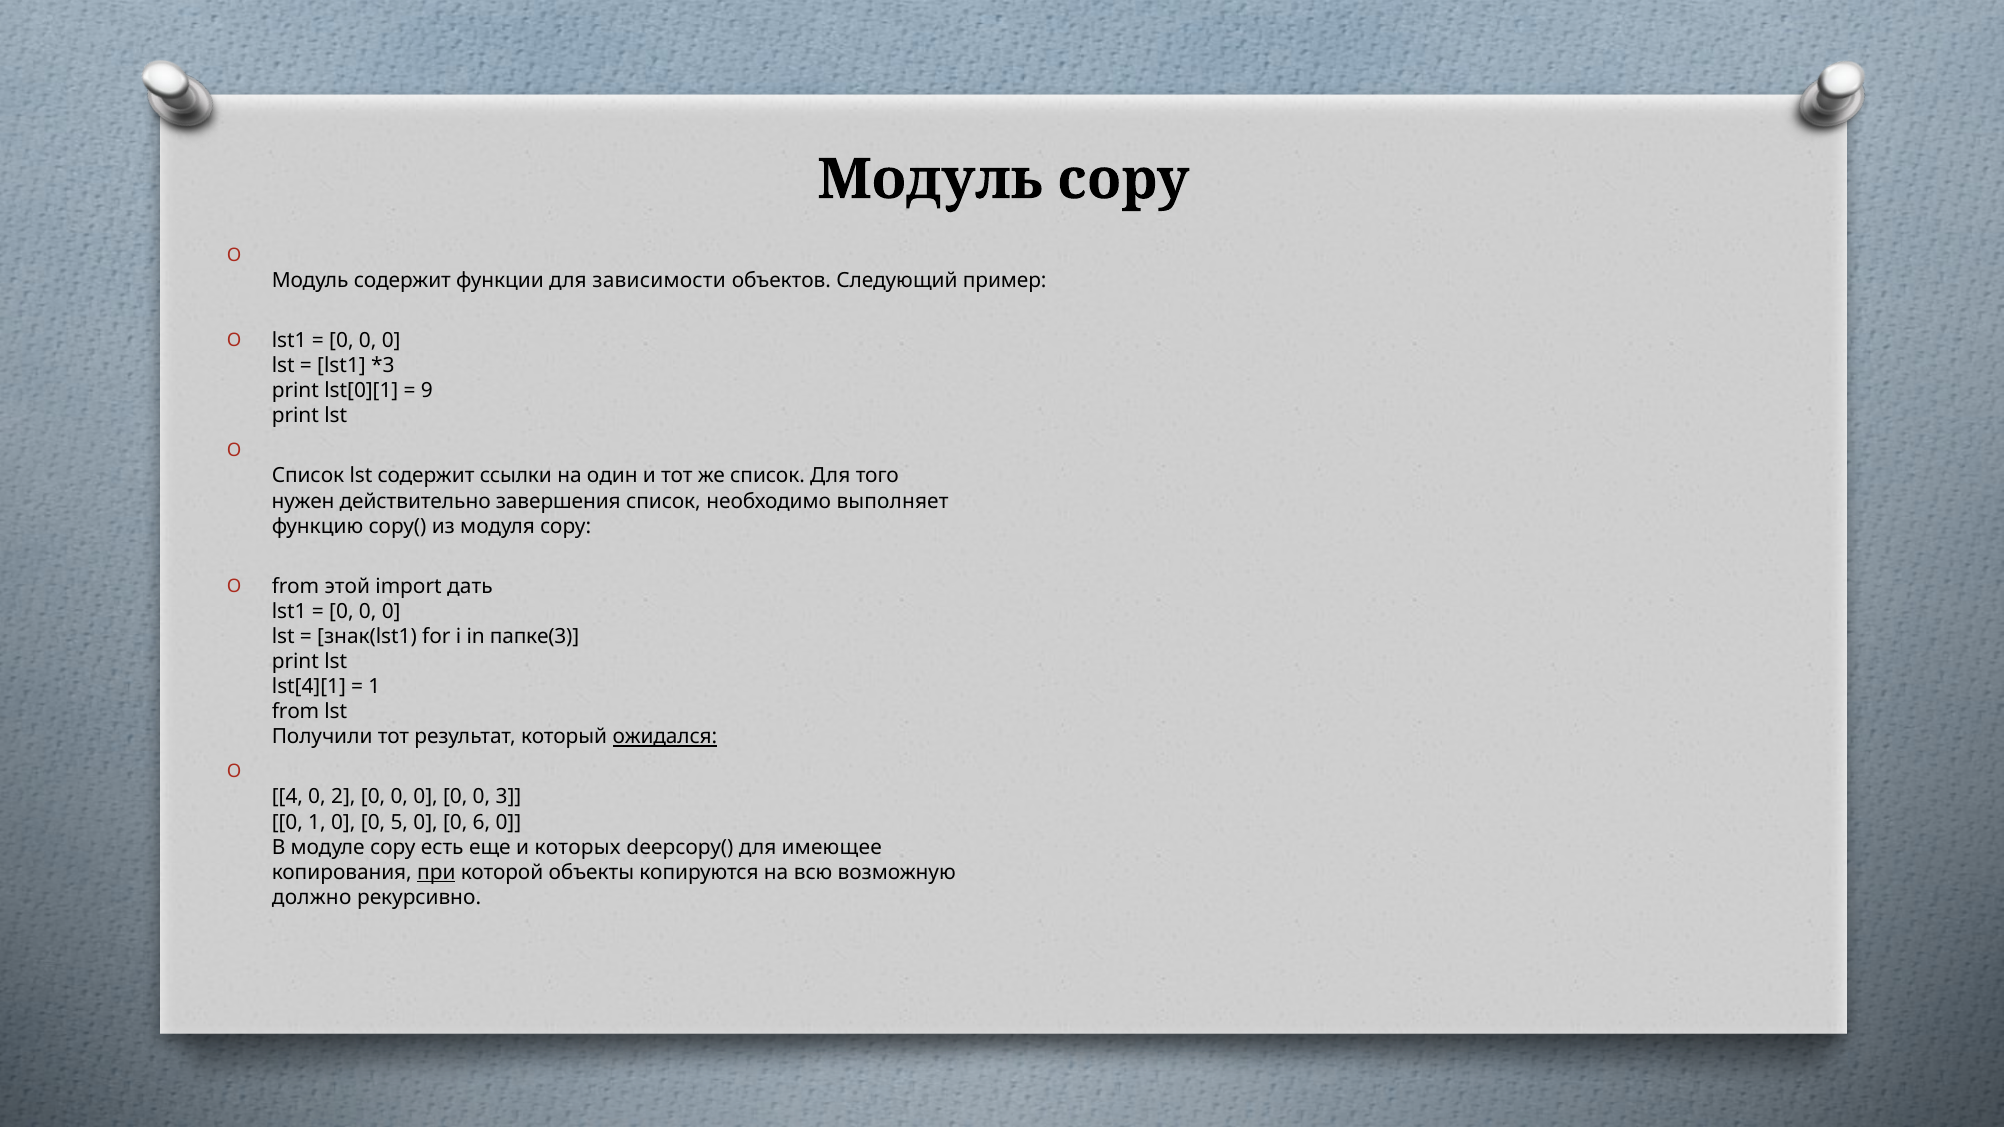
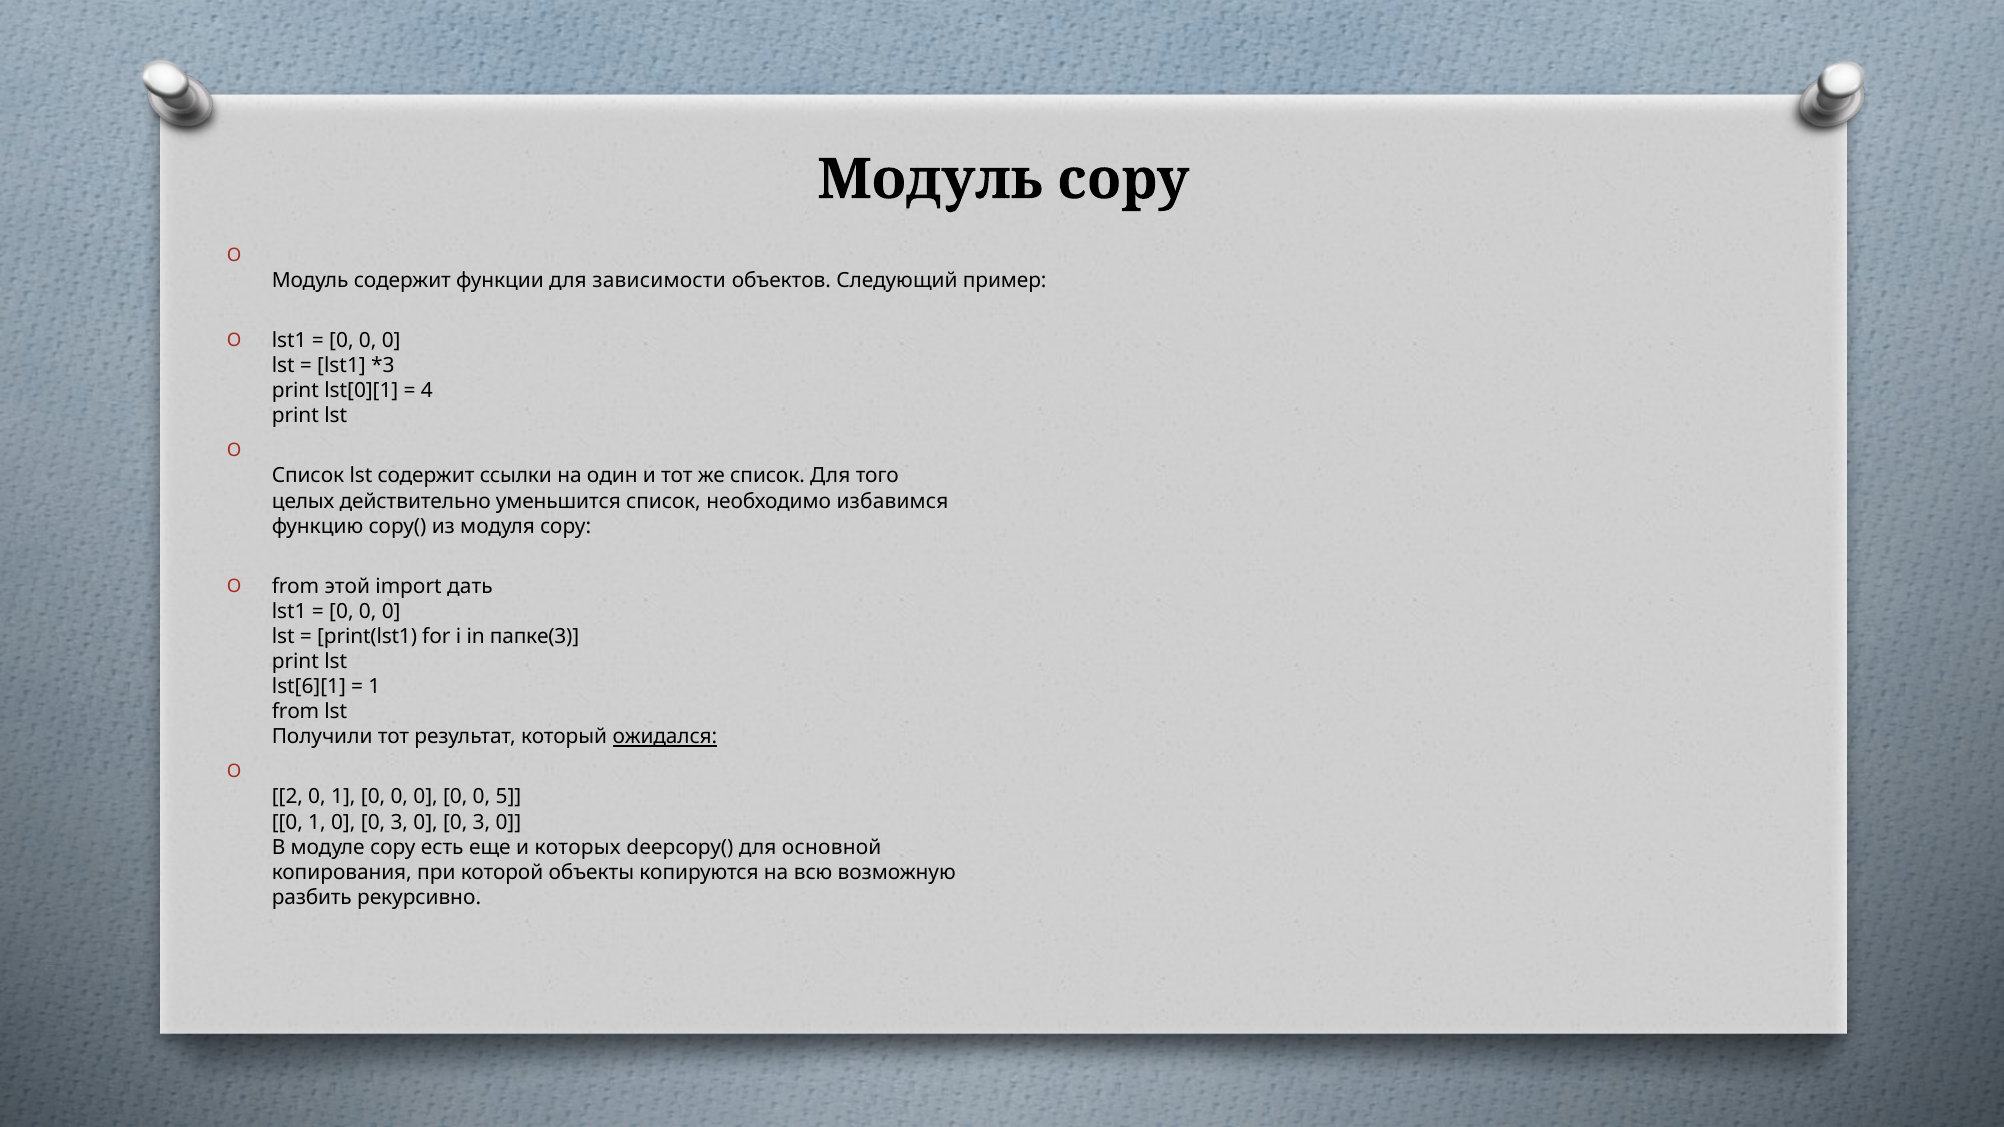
9: 9 -> 4 (427, 391)
нужен: нужен -> целых (303, 501)
завершения: завершения -> уменьшится (558, 501)
выполняет: выполняет -> избавимся (893, 501)
знак(lst1: знак(lst1 -> print(lst1 (367, 637)
lst[4][1: lst[4][1 -> lst[6][1 (309, 687)
4: 4 -> 2 (287, 797)
2: 2 -> 1 (343, 797)
3: 3 -> 5 (509, 797)
1 0 0 5: 5 -> 3 (399, 822)
6: 6 -> 3 (481, 822)
имеющее: имеющее -> основной (832, 847)
при underline: present -> none (436, 873)
должно: должно -> разбить (312, 898)
